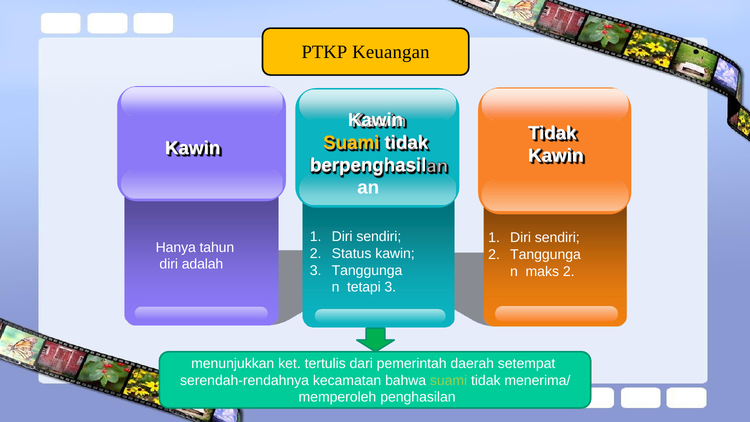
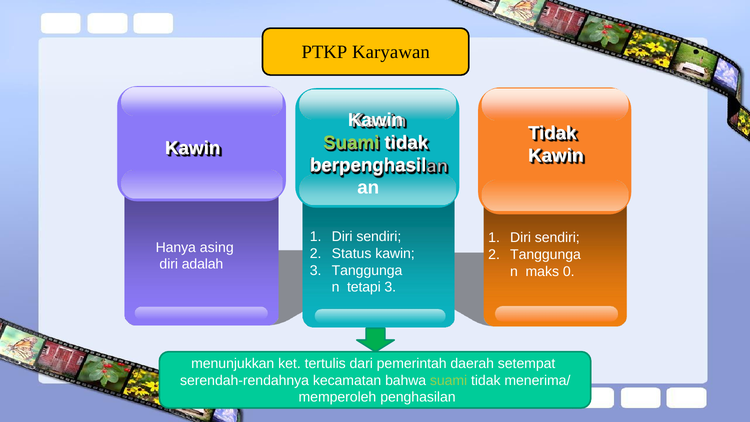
Keuangan: Keuangan -> Karyawan (391, 52)
Suami colour: yellow -> light green (351, 143)
tahun: tahun -> asing (217, 247)
maks 2: 2 -> 0 (569, 271)
